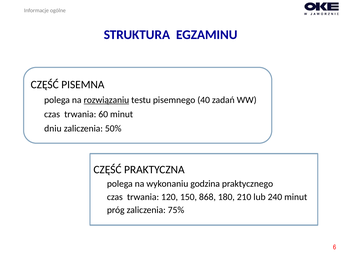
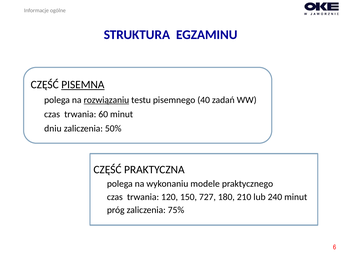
PISEMNA underline: none -> present (83, 85)
godzina: godzina -> modele (205, 184)
868: 868 -> 727 (207, 197)
